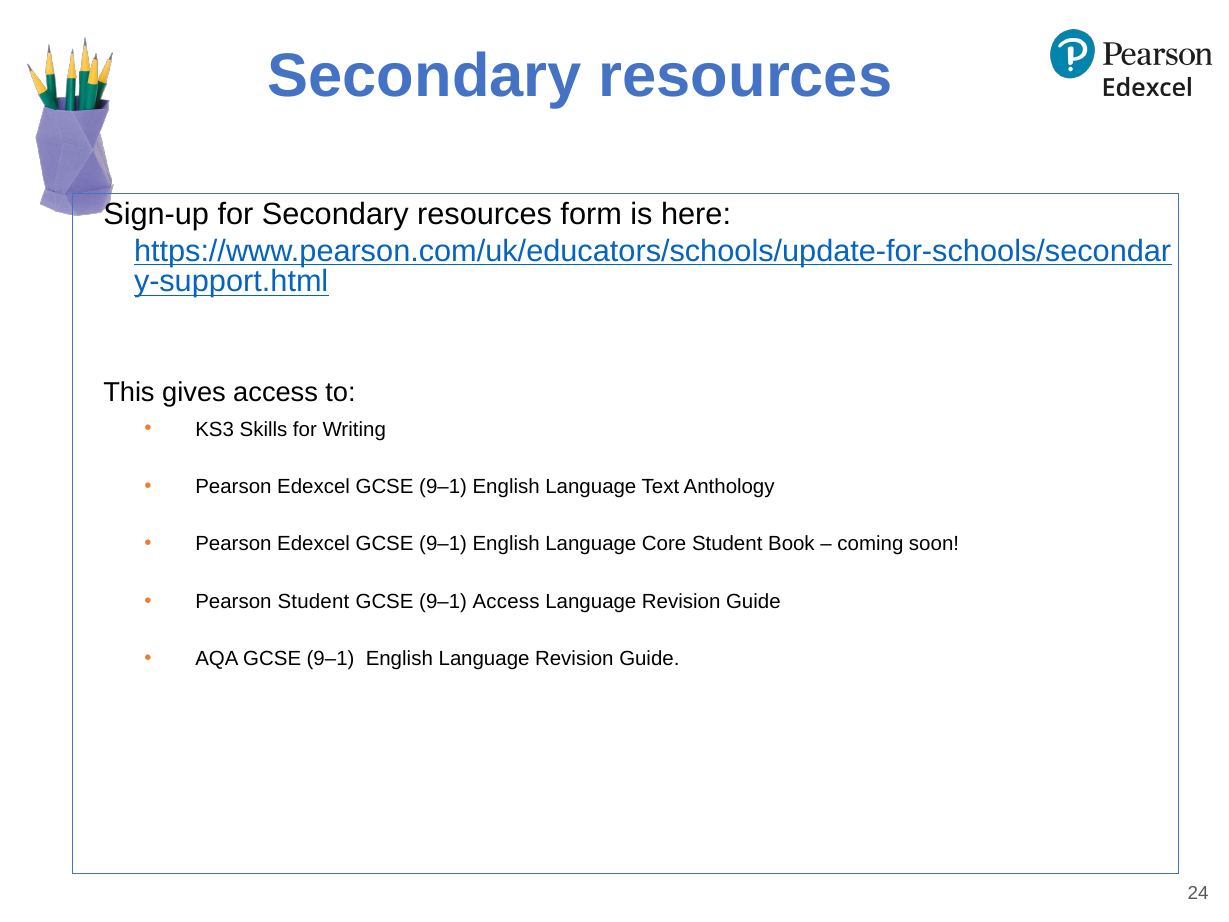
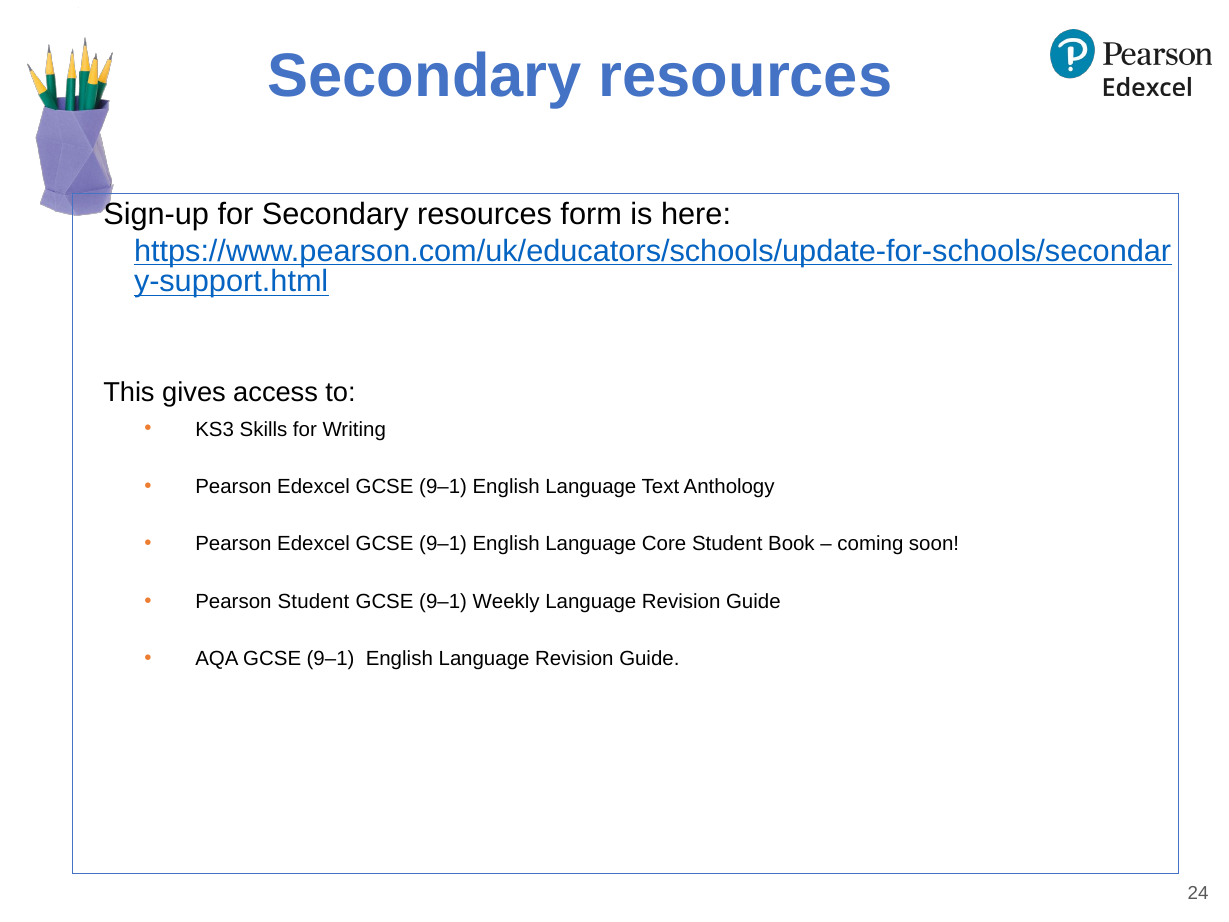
9–1 Access: Access -> Weekly (506, 601)
